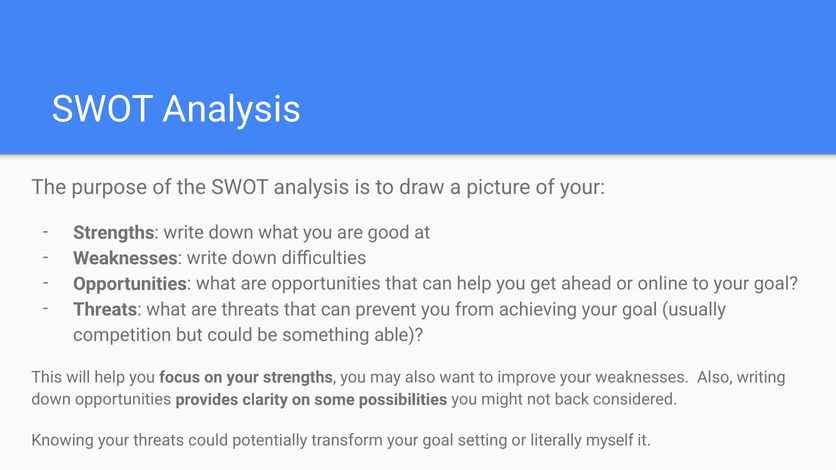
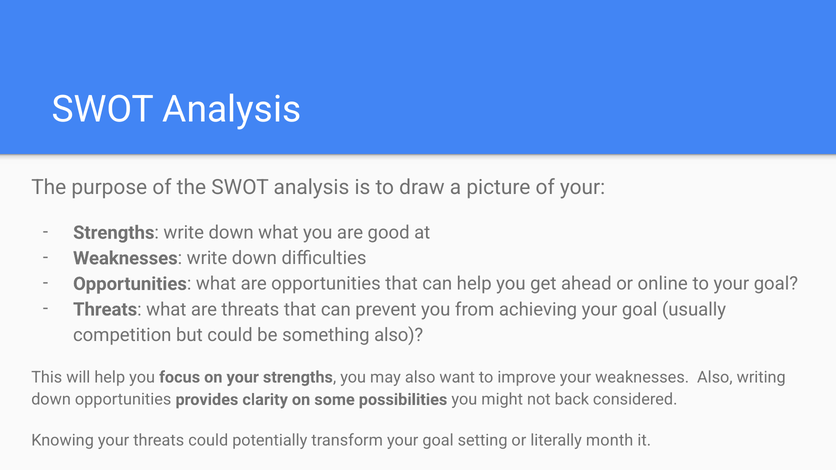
something able: able -> also (399, 335)
myself: myself -> month (610, 441)
